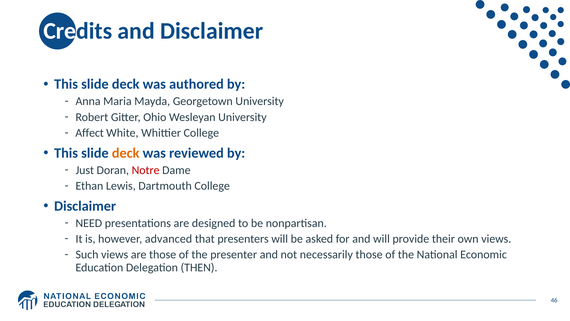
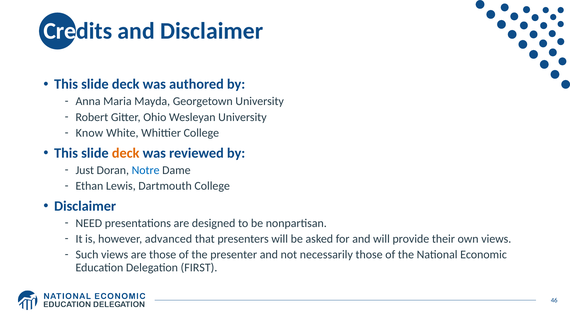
Affect: Affect -> Know (89, 133)
Notre colour: red -> blue (146, 170)
THEN: THEN -> FIRST (199, 267)
